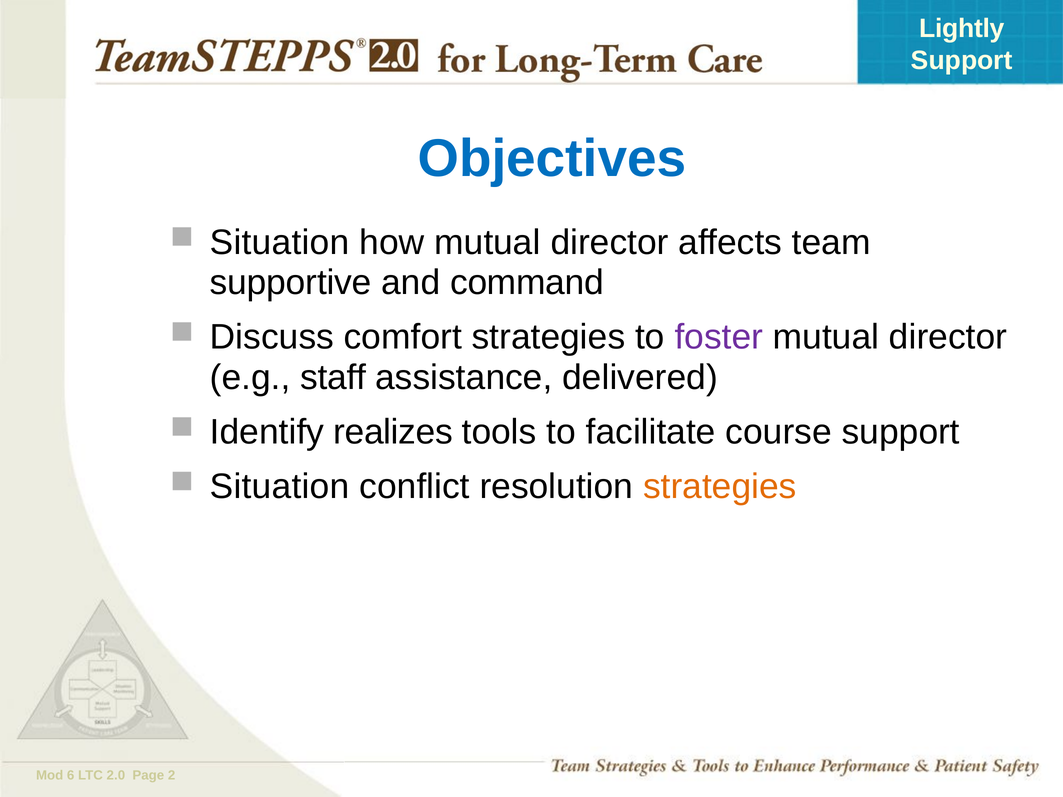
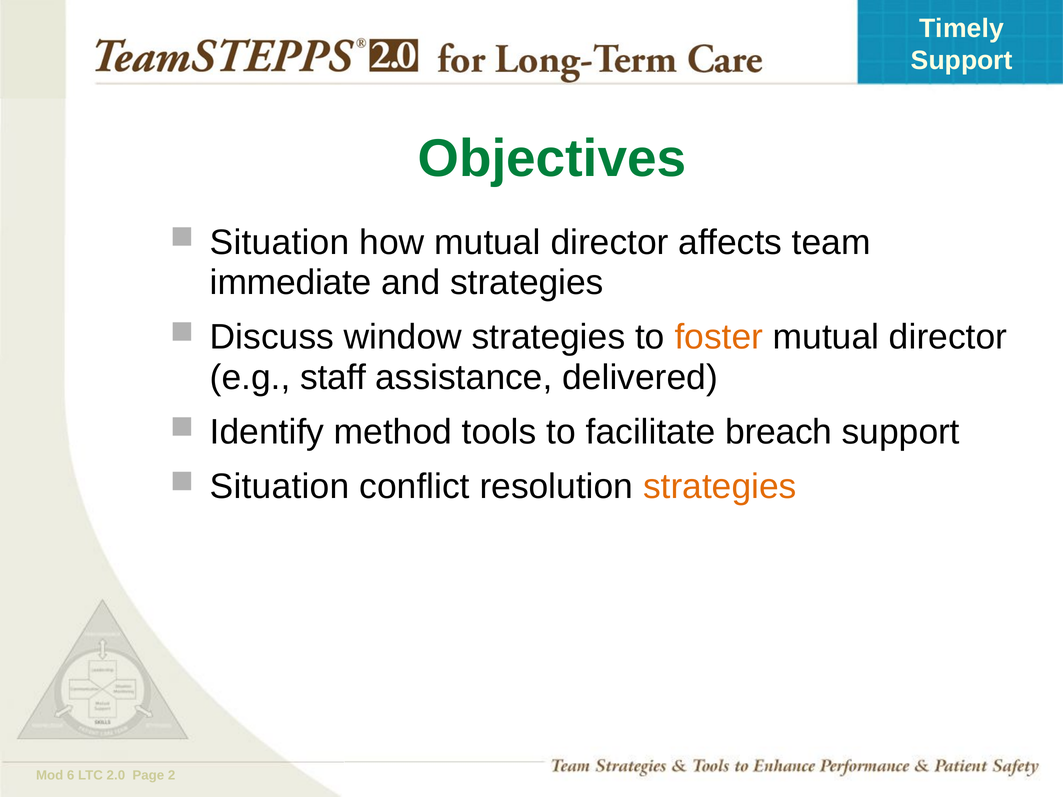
Lightly: Lightly -> Timely (962, 29)
Objectives colour: blue -> green (552, 159)
supportive: supportive -> immediate (291, 283)
and command: command -> strategies (527, 283)
comfort: comfort -> window (403, 337)
foster colour: purple -> orange (719, 337)
realizes: realizes -> method (393, 432)
course: course -> breach (779, 432)
